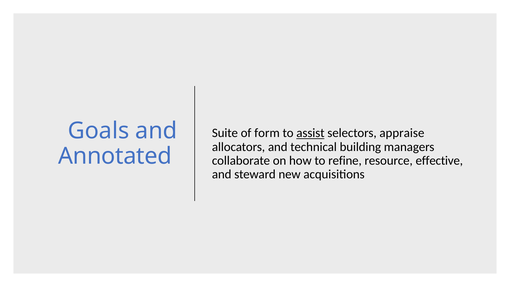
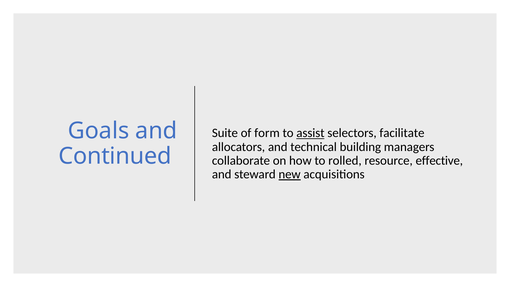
appraise: appraise -> facilitate (402, 133)
Annotated: Annotated -> Continued (115, 156)
refine: refine -> rolled (345, 161)
new underline: none -> present (290, 174)
